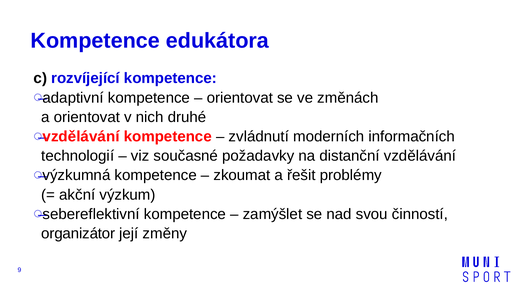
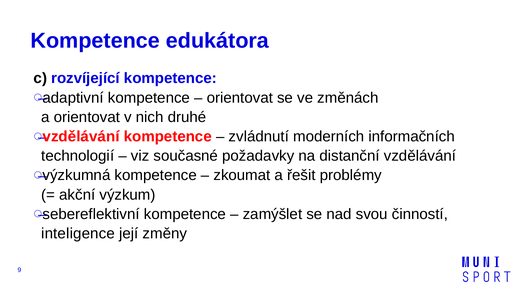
organizátor: organizátor -> inteligence (78, 234)
